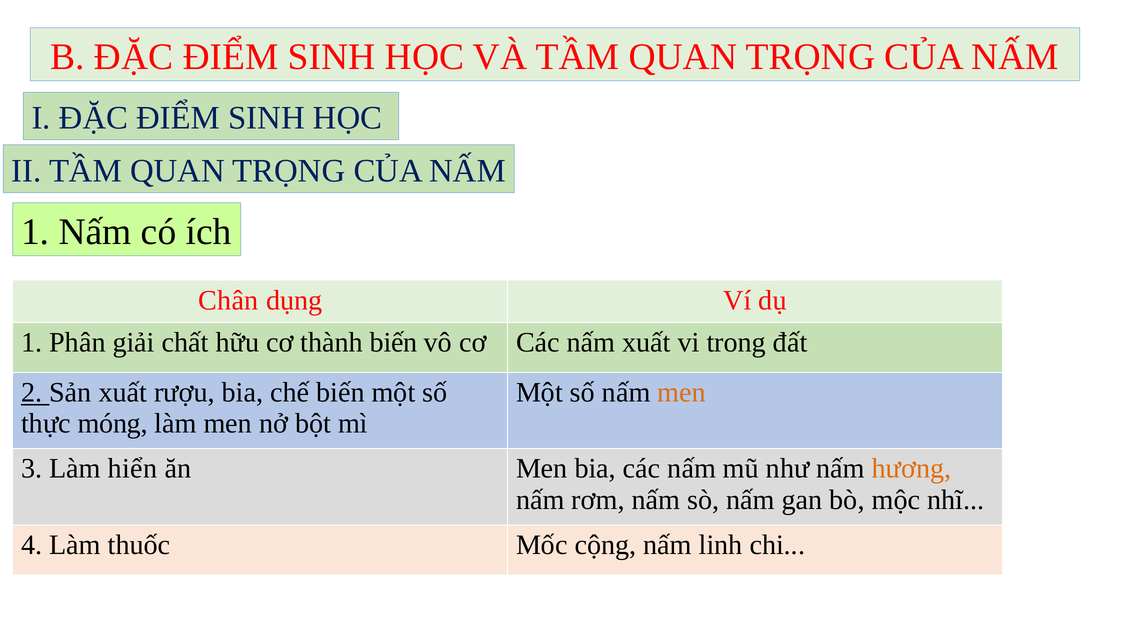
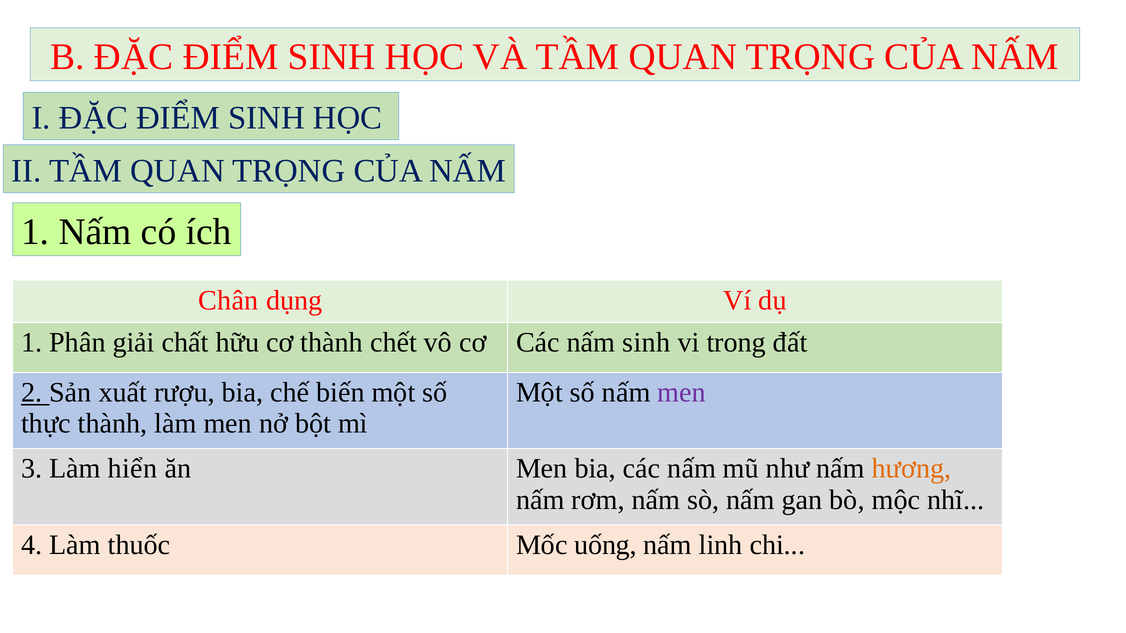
thành biến: biến -> chết (393, 343)
nấm xuất: xuất -> sinh (646, 343)
men colour: orange -> purple (682, 393)
thực móng: móng -> thành (113, 424)
cộng: cộng -> uống (606, 545)
